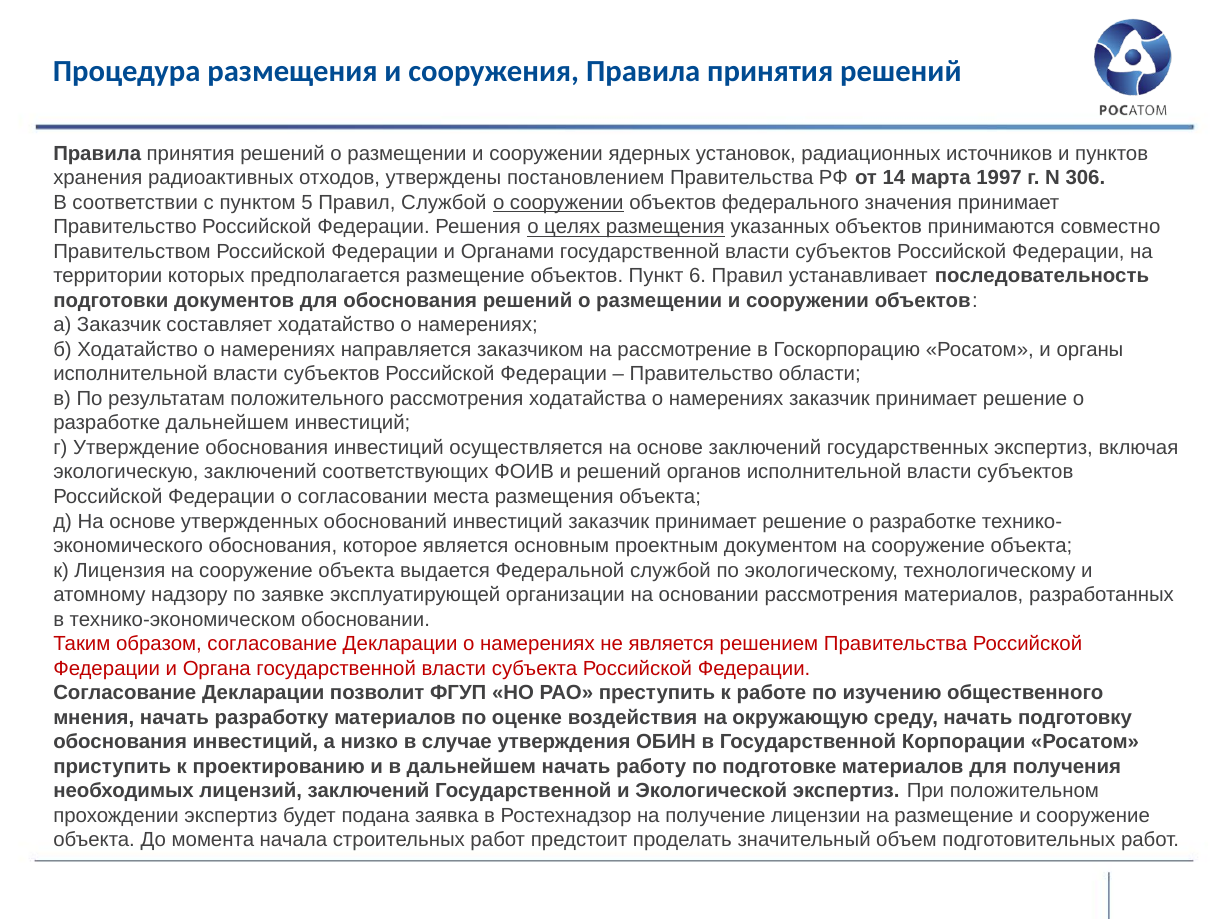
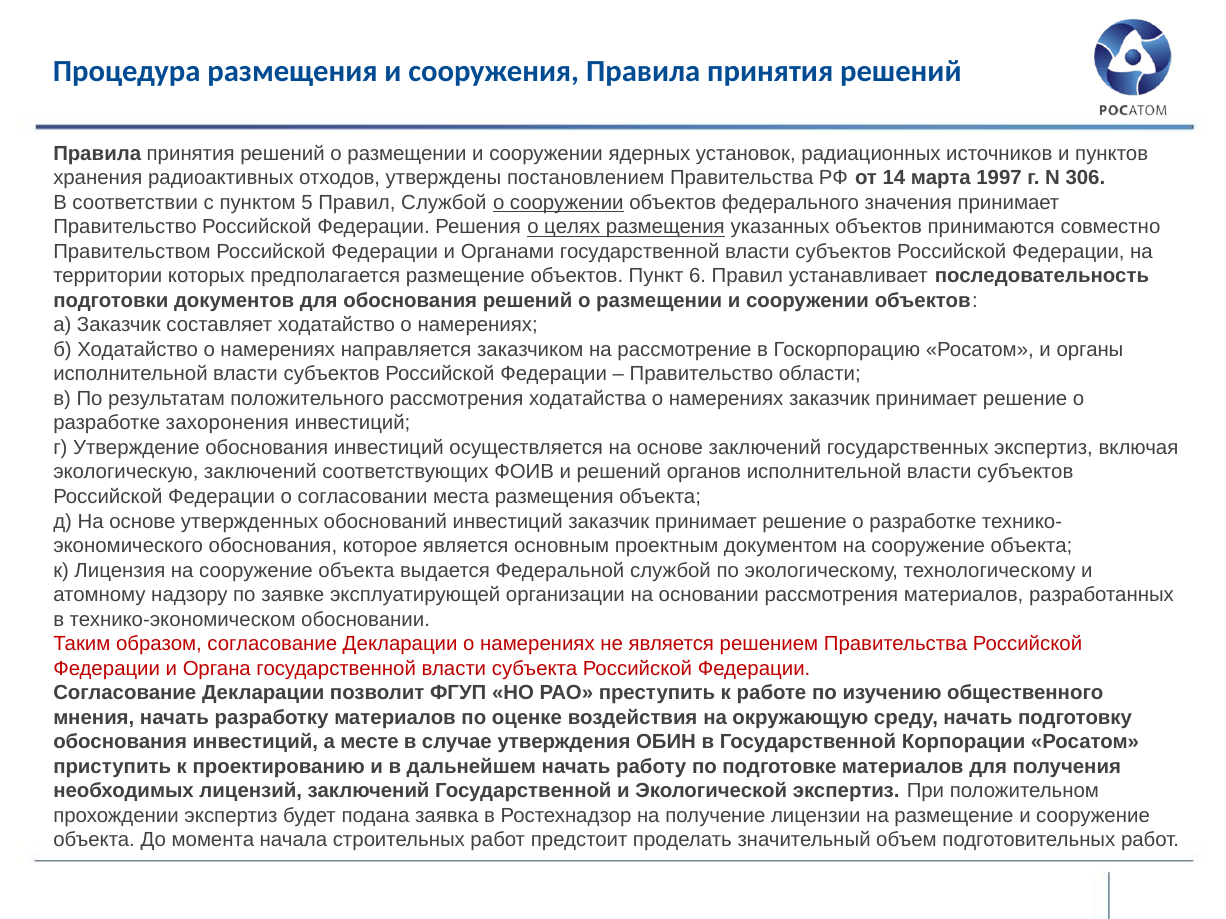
разработке дальнейшем: дальнейшем -> захоронения (227, 423)
низко: низко -> месте (369, 742)
